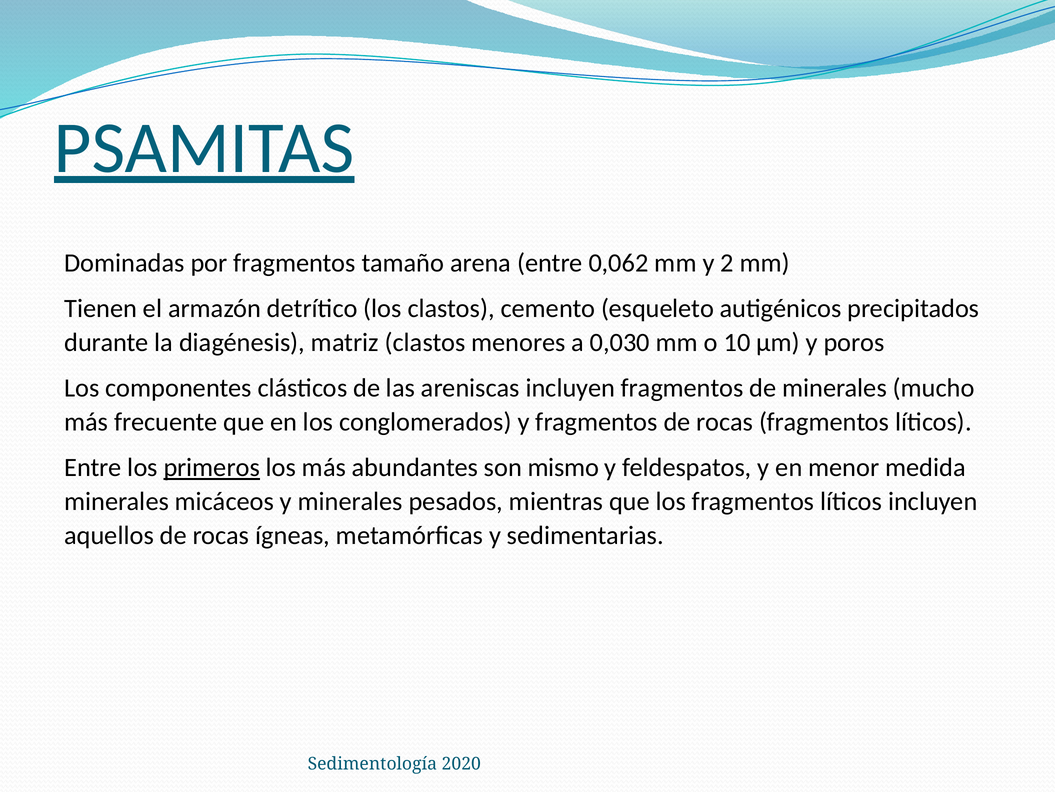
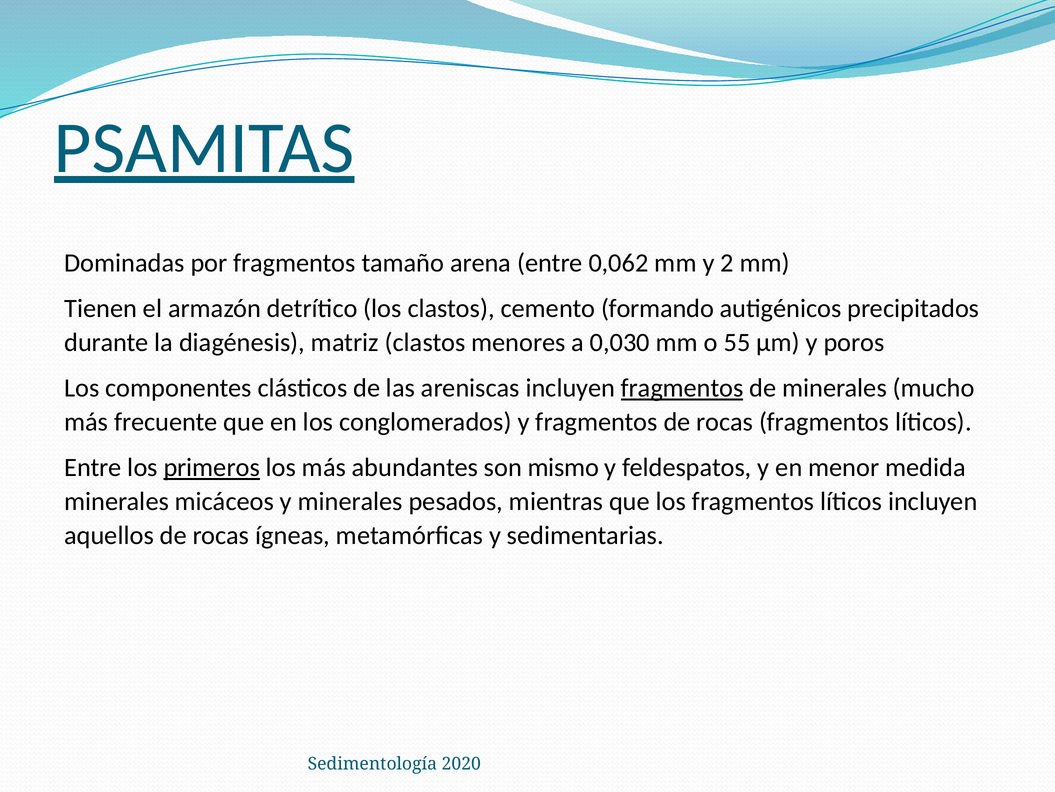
esqueleto: esqueleto -> formando (658, 308)
10: 10 -> 55 (737, 342)
fragmentos underline: none -> present (682, 388)
